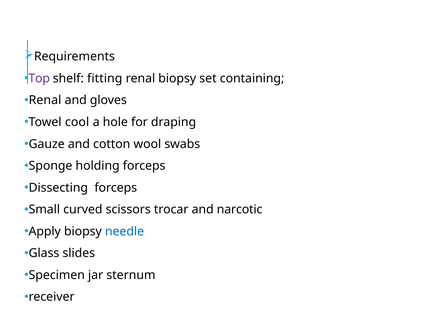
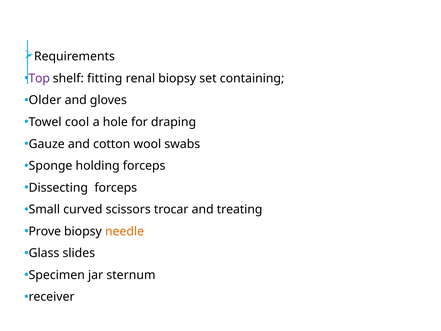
Renal: Renal -> Older (45, 100)
narcotic: narcotic -> treating (240, 209)
Apply: Apply -> Prove (45, 231)
needle colour: blue -> orange (125, 231)
